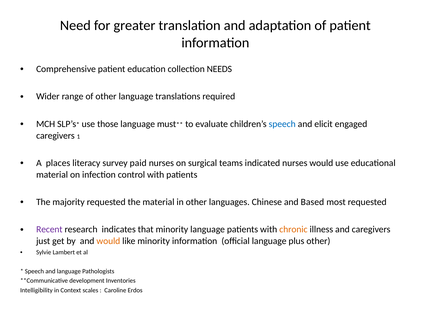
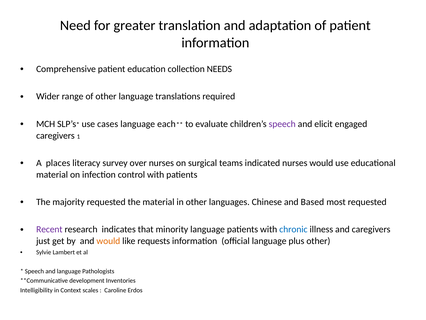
those: those -> cases (108, 124)
must: must -> each (166, 124)
speech colour: blue -> purple (282, 124)
paid: paid -> over (138, 163)
chronic colour: orange -> blue (293, 229)
like minority: minority -> requests (154, 241)
